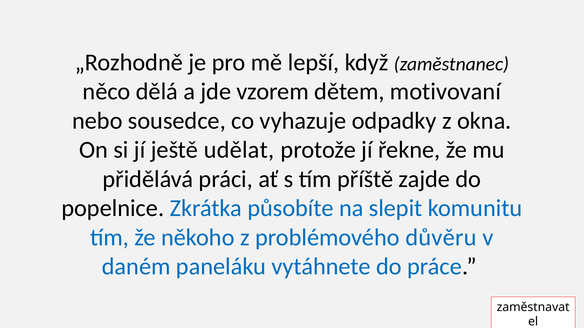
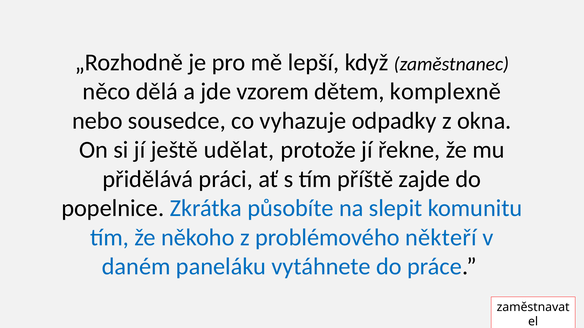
motivovaní: motivovaní -> komplexně (445, 92)
důvěru: důvěru -> někteří (441, 238)
